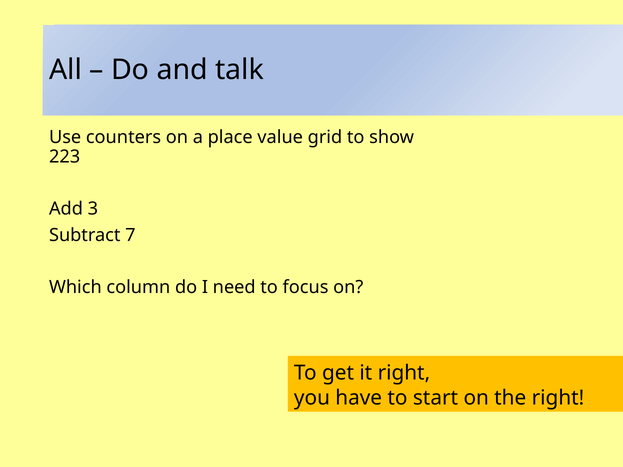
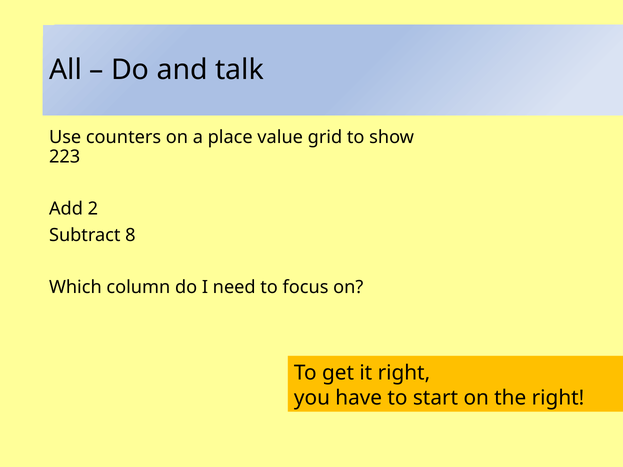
3: 3 -> 2 (93, 209)
7: 7 -> 8 (130, 235)
